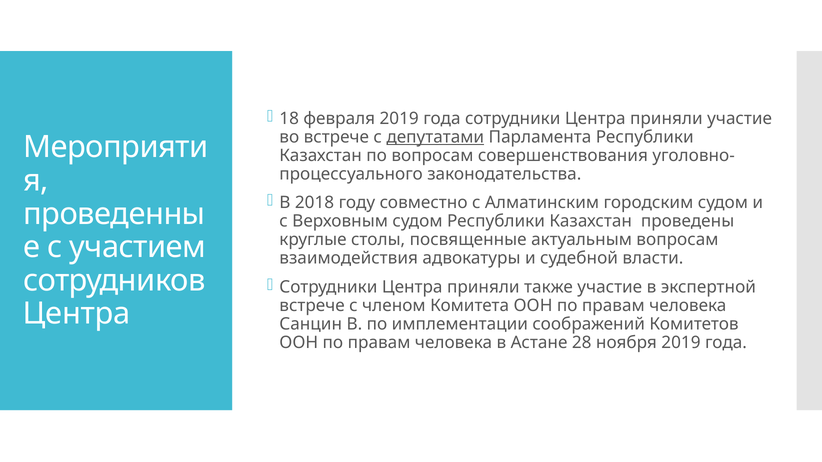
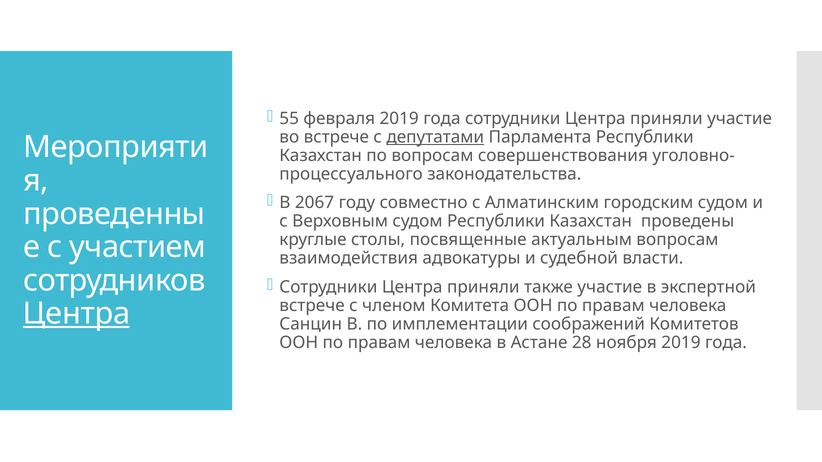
18: 18 -> 55 (289, 119)
2018: 2018 -> 2067 (315, 203)
Центра underline: none -> present (77, 314)
